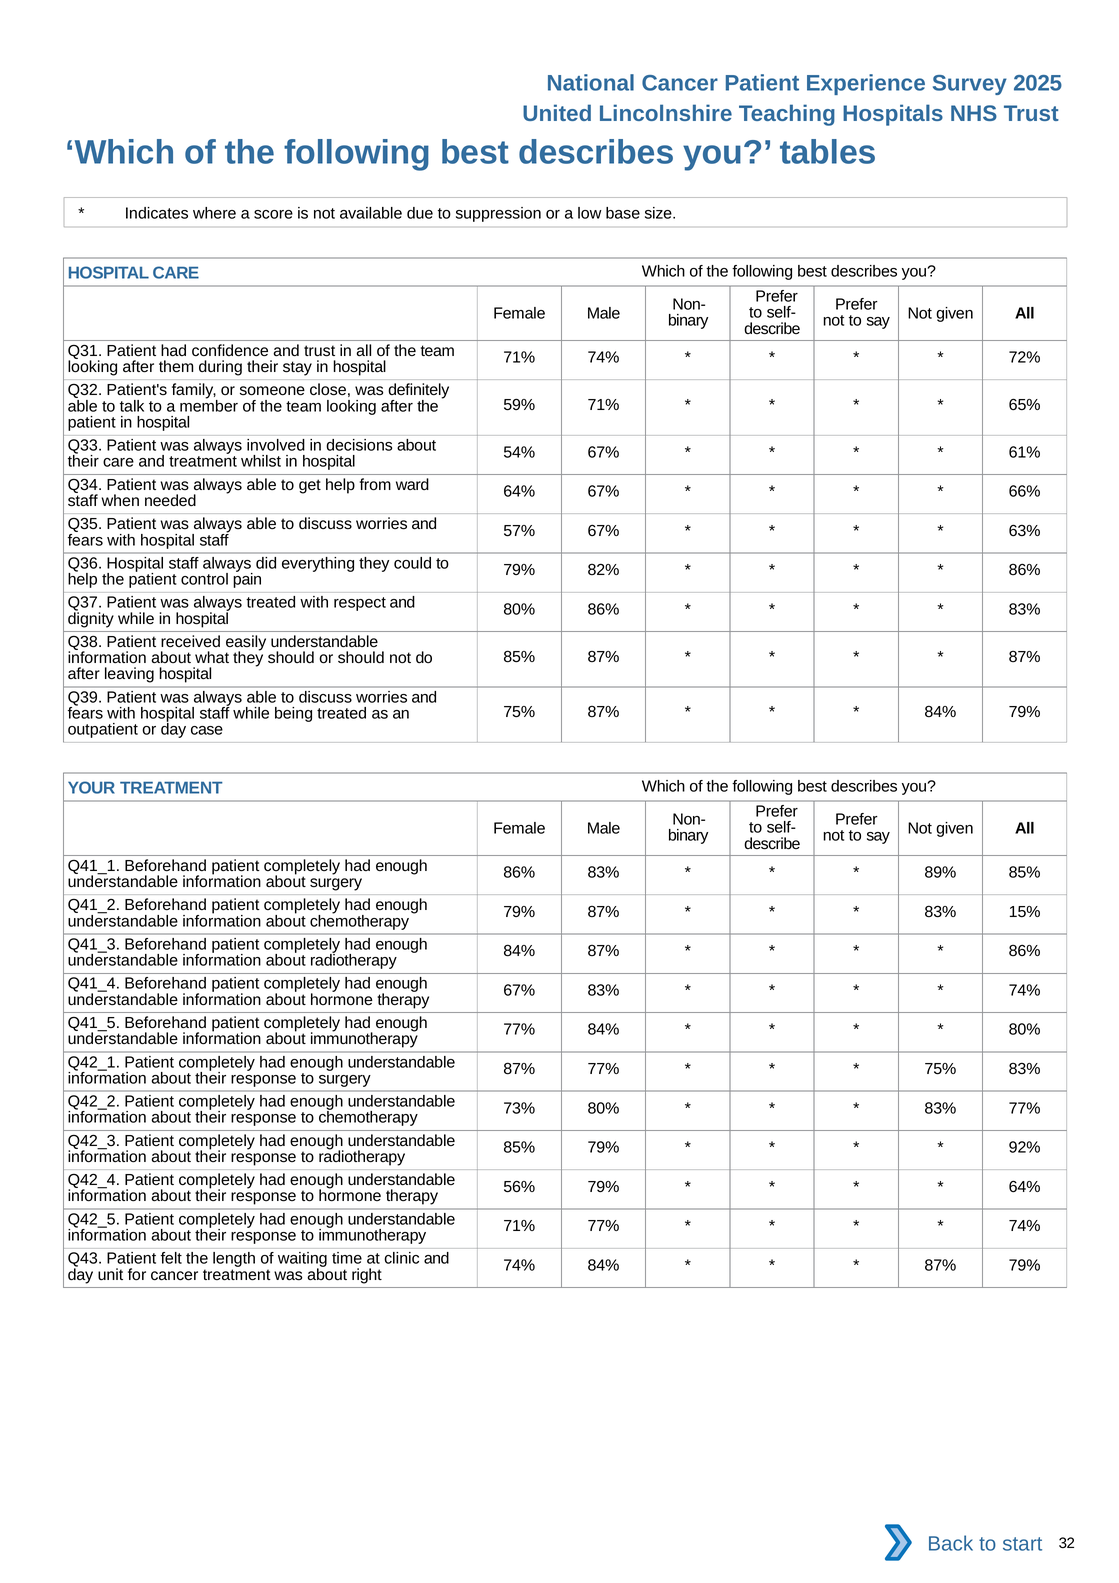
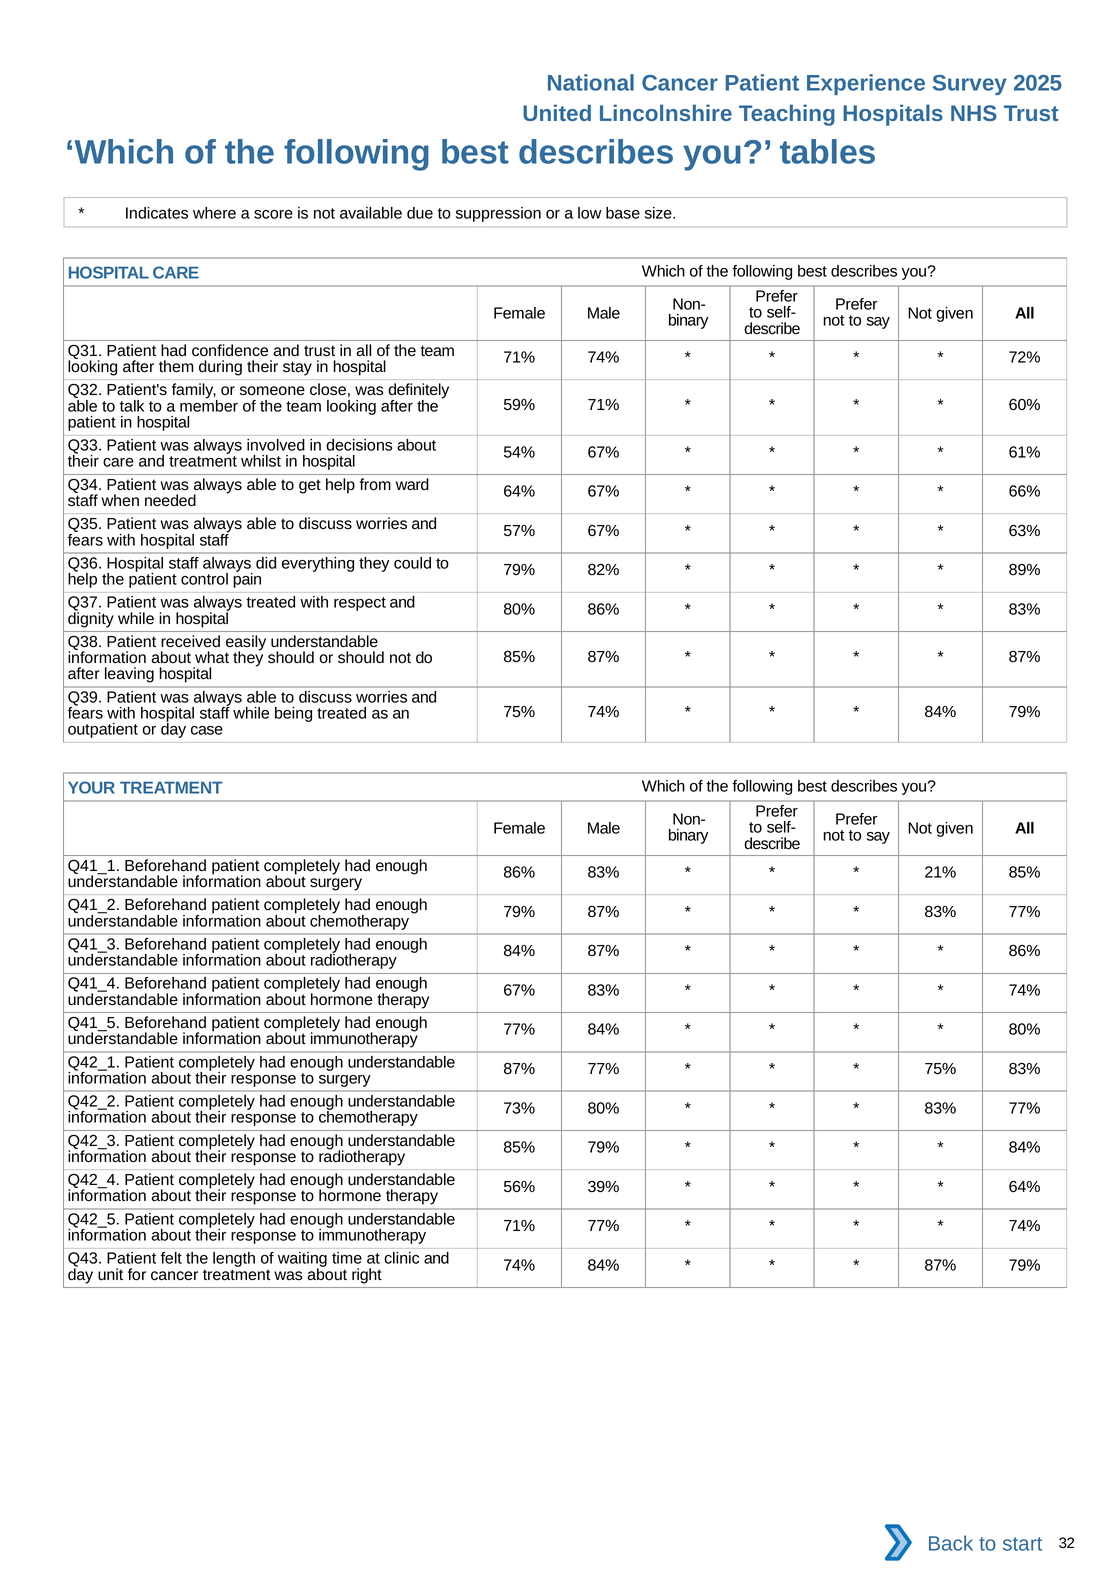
65%: 65% -> 60% (1025, 405)
86%: 86% -> 89% (1025, 570)
75% 87%: 87% -> 74% (603, 712)
89%: 89% -> 21% (940, 873)
15%: 15% -> 77% (1025, 912)
92%: 92% -> 84% (1025, 1148)
56% 79%: 79% -> 39% (603, 1187)
